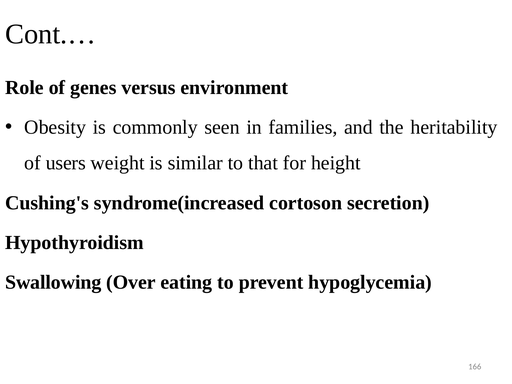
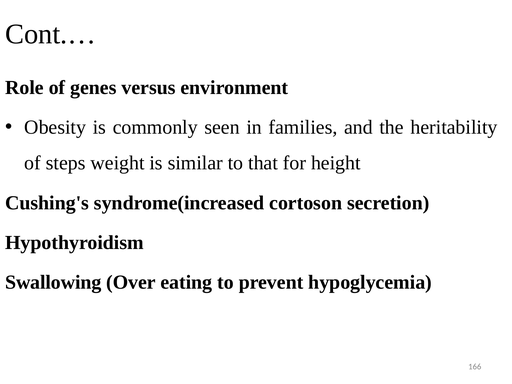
users: users -> steps (66, 163)
